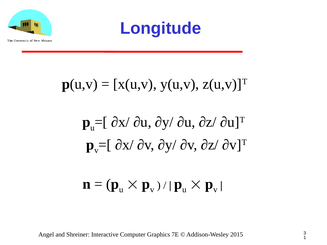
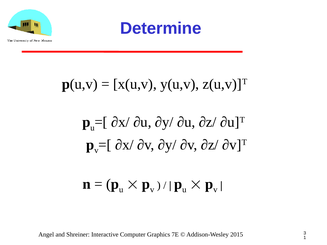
Longitude: Longitude -> Determine (161, 28)
